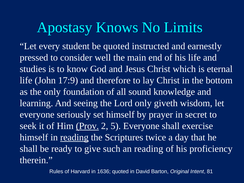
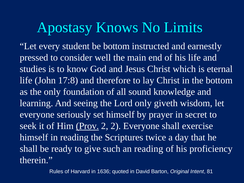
be quoted: quoted -> bottom (116, 46)
17:9: 17:9 -> 17:8 (68, 80)
2 5: 5 -> 2 (116, 126)
reading underline: present -> none (74, 137)
